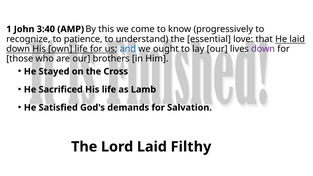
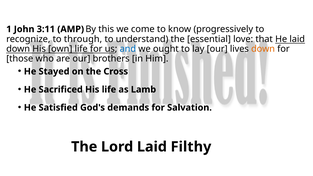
3:40: 3:40 -> 3:11 (46, 29)
patience: patience -> through (83, 39)
down colour: purple -> orange (263, 49)
